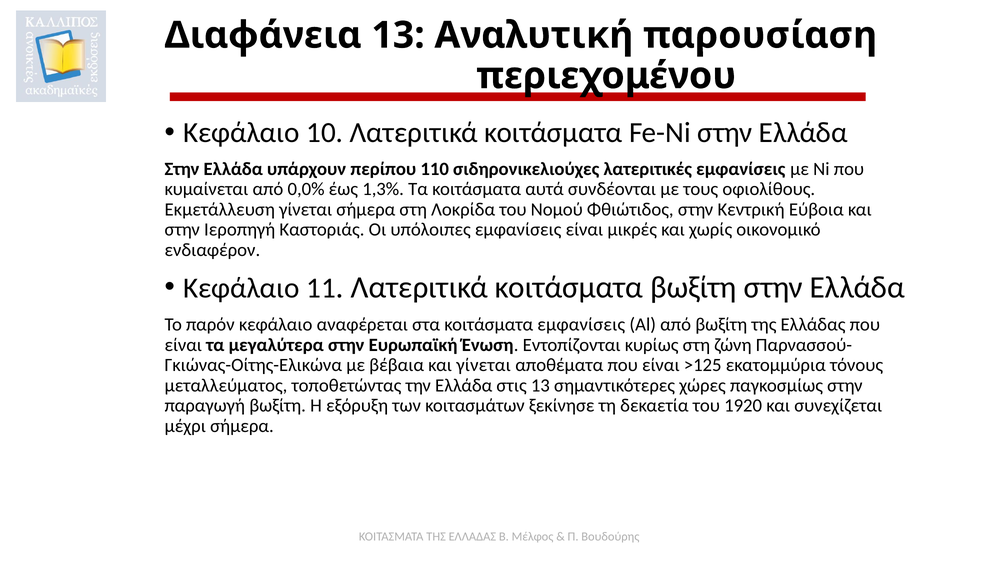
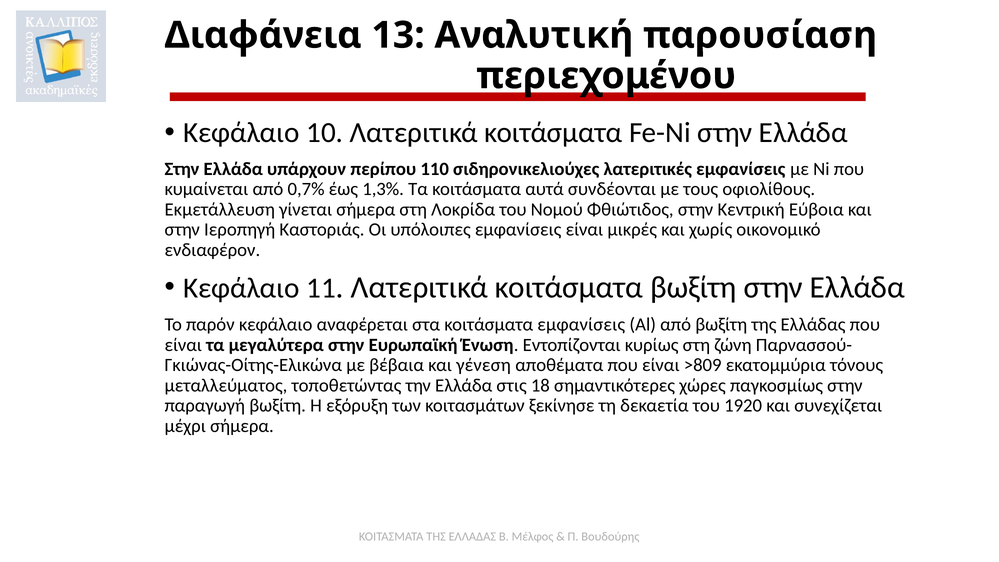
0,0%: 0,0% -> 0,7% (306, 189)
και γίνεται: γίνεται -> γένεση (484, 365)
>125: >125 -> >809 (703, 365)
στις 13: 13 -> 18 (540, 385)
